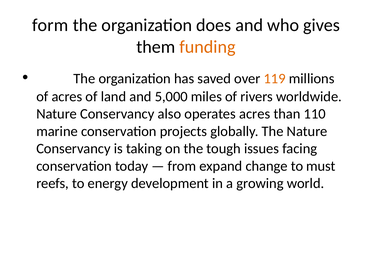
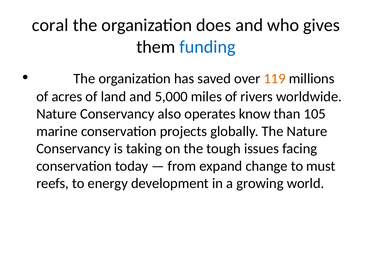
form: form -> coral (50, 25)
funding colour: orange -> blue (207, 47)
operates acres: acres -> know (255, 114)
110: 110 -> 105 (315, 114)
